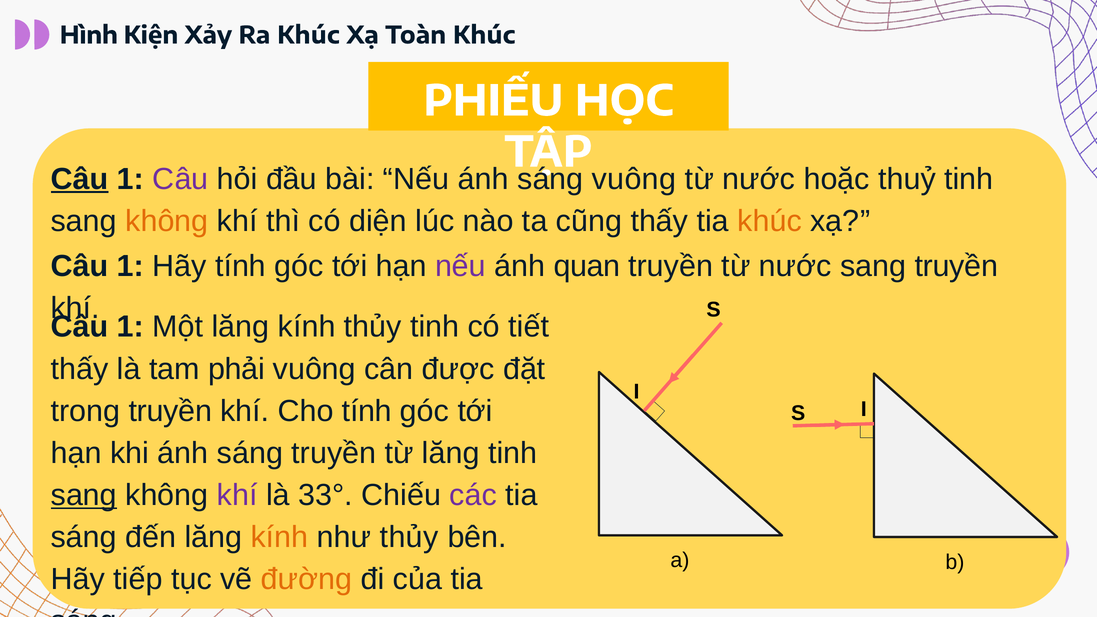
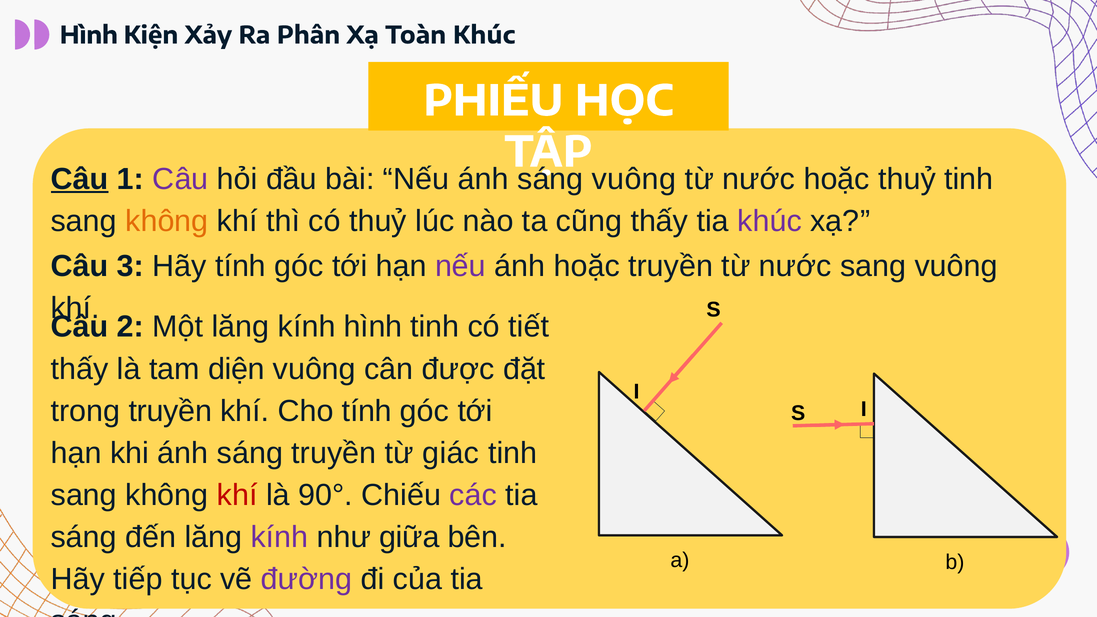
Ra Khúc: Khúc -> Phân (309, 35)
có diện: diện -> thuỷ (378, 221)
khúc colour: orange -> purple (770, 221)
1: 1 -> 3 (130, 266)
ánh quan: quan -> hoặc (587, 266)
sang truyền: truyền -> vuông (956, 266)
1: 1 -> 2 (130, 327)
kính thủy: thủy -> hình (373, 327)
phải: phải -> diện (237, 369)
từ lăng: lăng -> giác (451, 453)
sang underline: present -> none (84, 495)
khí colour: purple -> red (237, 495)
33°: 33° -> 90° (326, 495)
kính colour: orange -> purple (280, 537)
như thủy: thủy -> giữa (409, 537)
đường colour: orange -> purple (307, 579)
